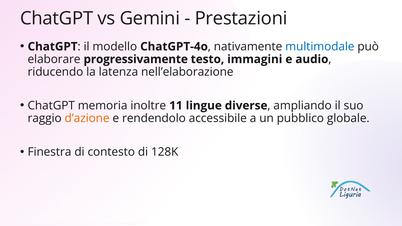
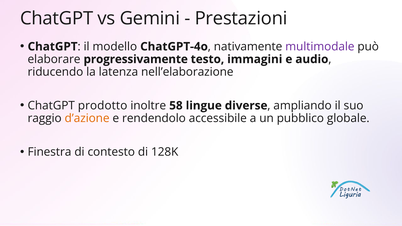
multimodale colour: blue -> purple (320, 47)
memoria: memoria -> prodotto (103, 106)
11: 11 -> 58 (176, 106)
